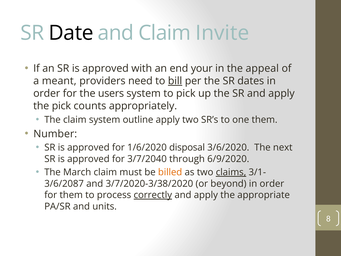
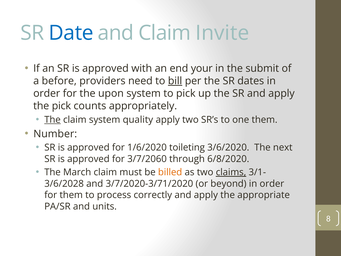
Date colour: black -> blue (71, 33)
appeal: appeal -> submit (262, 68)
meant: meant -> before (59, 81)
users: users -> upon (111, 93)
The underline: none -> present (53, 120)
outline: outline -> quality (138, 120)
disposal: disposal -> toileting (187, 147)
3/7/2040: 3/7/2040 -> 3/7/2060 (147, 159)
6/9/2020: 6/9/2020 -> 6/8/2020 (228, 159)
3/6/2087: 3/6/2087 -> 3/6/2028 (64, 183)
3/7/2020-3/38/2020: 3/7/2020-3/38/2020 -> 3/7/2020-3/71/2020 (149, 183)
correctly underline: present -> none (153, 195)
